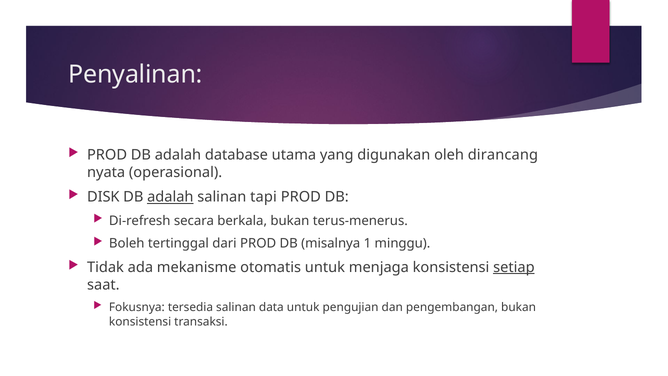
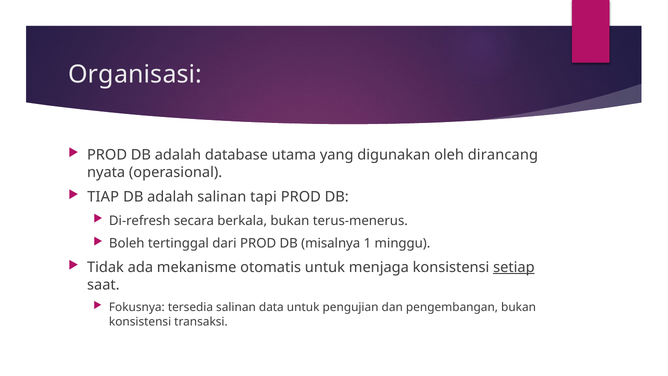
Penyalinan: Penyalinan -> Organisasi (135, 74)
DISK: DISK -> TIAP (103, 197)
adalah underline: present -> none (170, 197)
